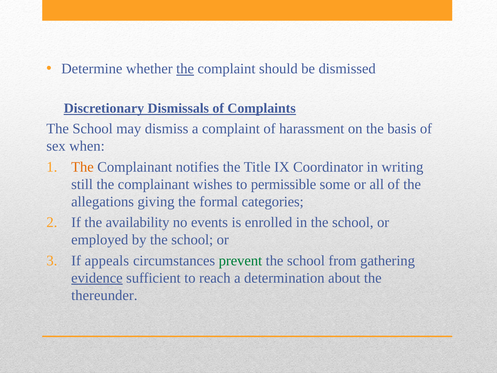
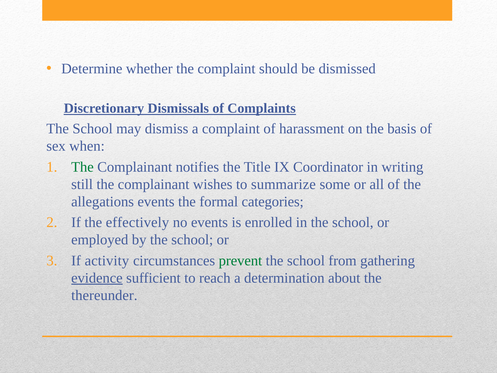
the underline: present -> none (185, 69)
The colour: orange -> green (82, 167)
permissible: permissible -> summarize (283, 184)
allegations giving: giving -> events (156, 202)
availability: availability -> effectively (137, 222)
appeals: appeals -> activity (107, 260)
